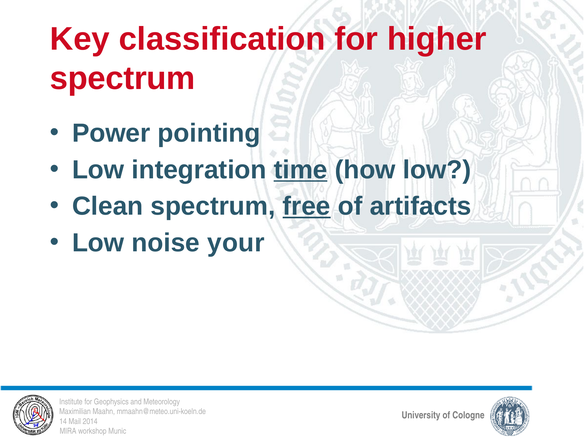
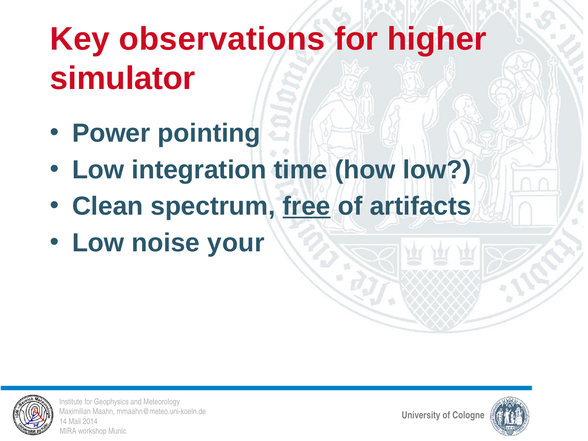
classification: classification -> observations (222, 39)
spectrum: spectrum -> simulator (123, 78)
time underline: present -> none (301, 170)
